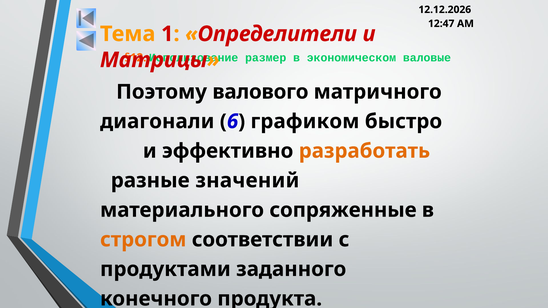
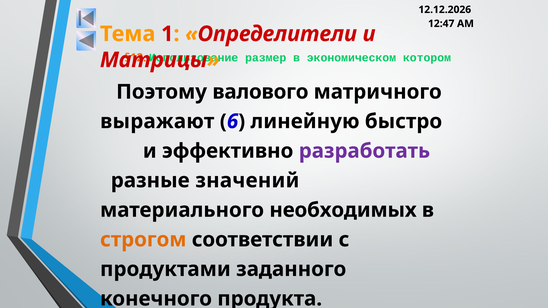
валовые: валовые -> котором (427, 58)
диагонали: диагонали -> выражают (157, 121)
графиком: графиком -> линейную (305, 121)
разработать colour: orange -> purple (364, 151)
сопряженные: сопряженные -> необходимых (343, 210)
